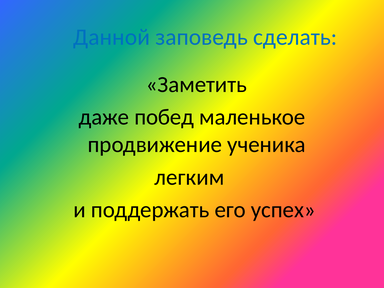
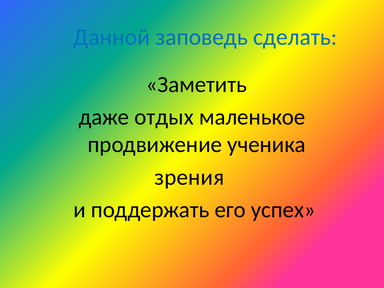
побед: побед -> отдых (164, 117)
легким: легким -> зрения (189, 177)
